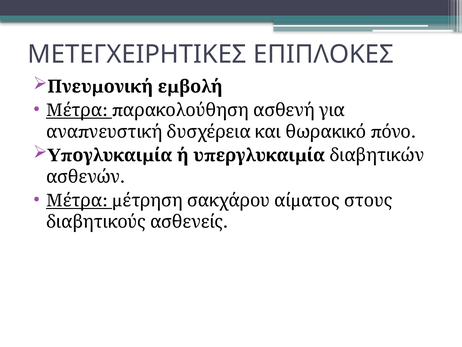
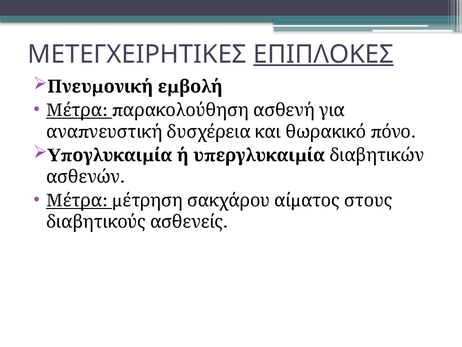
ΕΠΙΠΛΟΚΕΣ underline: none -> present (323, 54)
